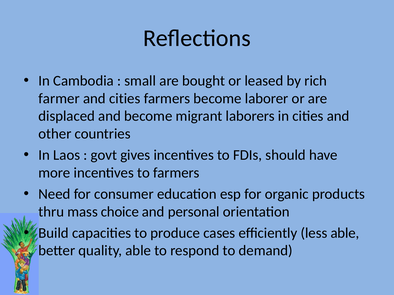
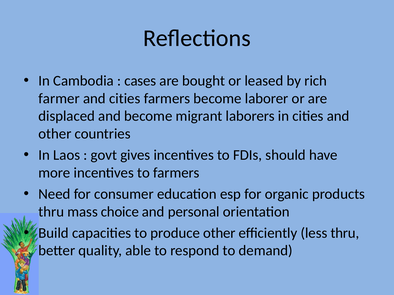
small: small -> cases (140, 81)
produce cases: cases -> other (219, 233)
less able: able -> thru (345, 233)
